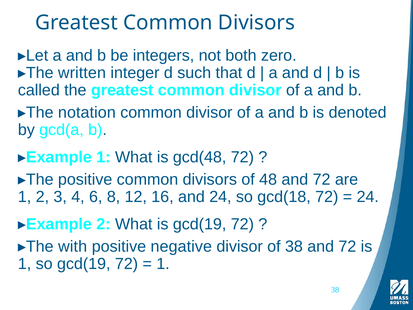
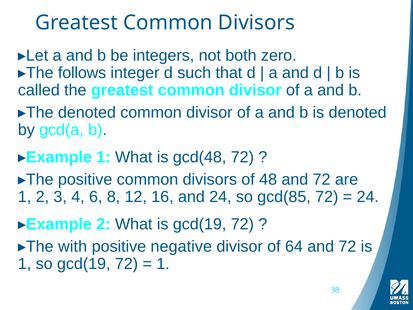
written: written -> follows (82, 73)
notation: notation -> denoted (87, 112)
gcd(18: gcd(18 -> gcd(85 (284, 197)
of 38: 38 -> 64 (294, 246)
